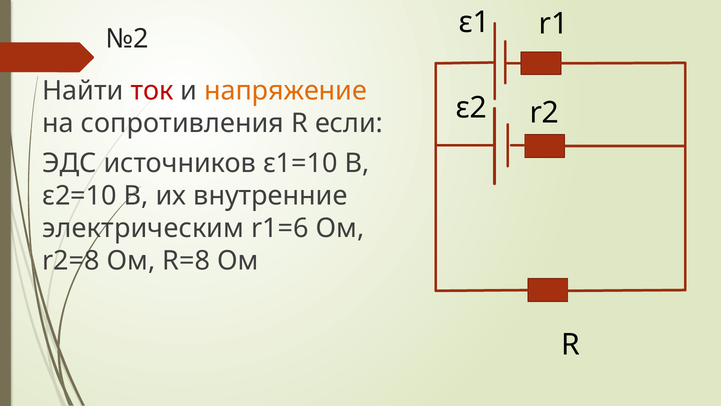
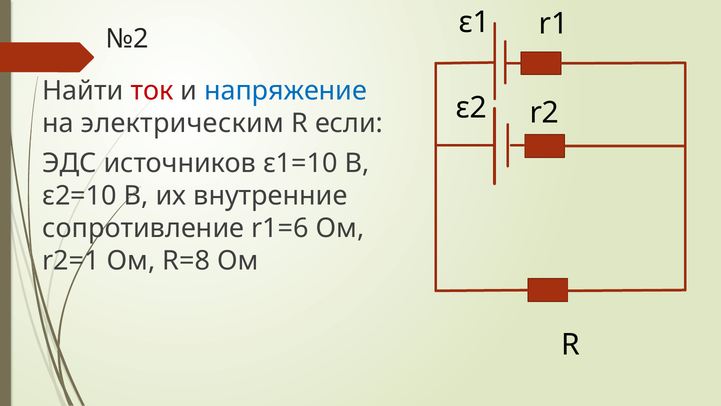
напряжение colour: orange -> blue (286, 91)
сопротивления: сопротивления -> электрическим (182, 123)
электрическим: электрическим -> сопротивление (143, 228)
r2=8: r2=8 -> r2=1 (71, 261)
